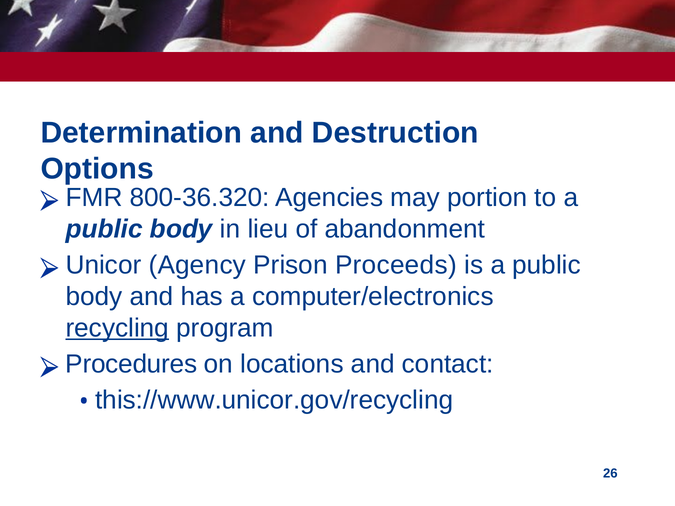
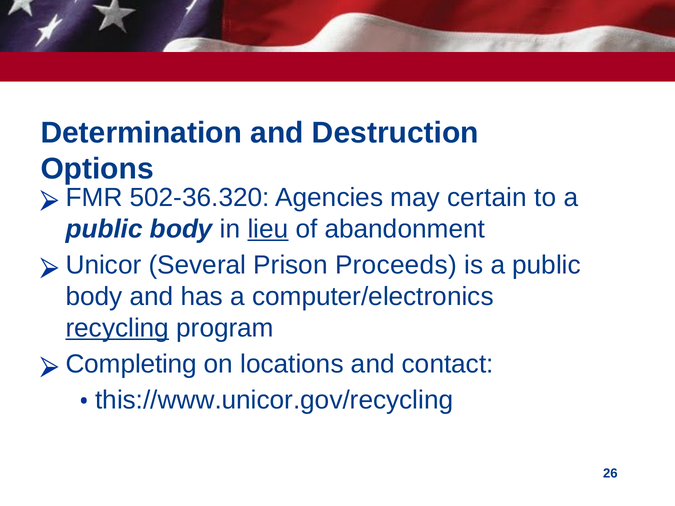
800-36.320: 800-36.320 -> 502-36.320 (200, 198)
portion: portion -> certain (487, 198)
lieu underline: none -> present (268, 229)
Agency: Agency -> Several (197, 265)
Procedures: Procedures -> Completing (131, 364)
